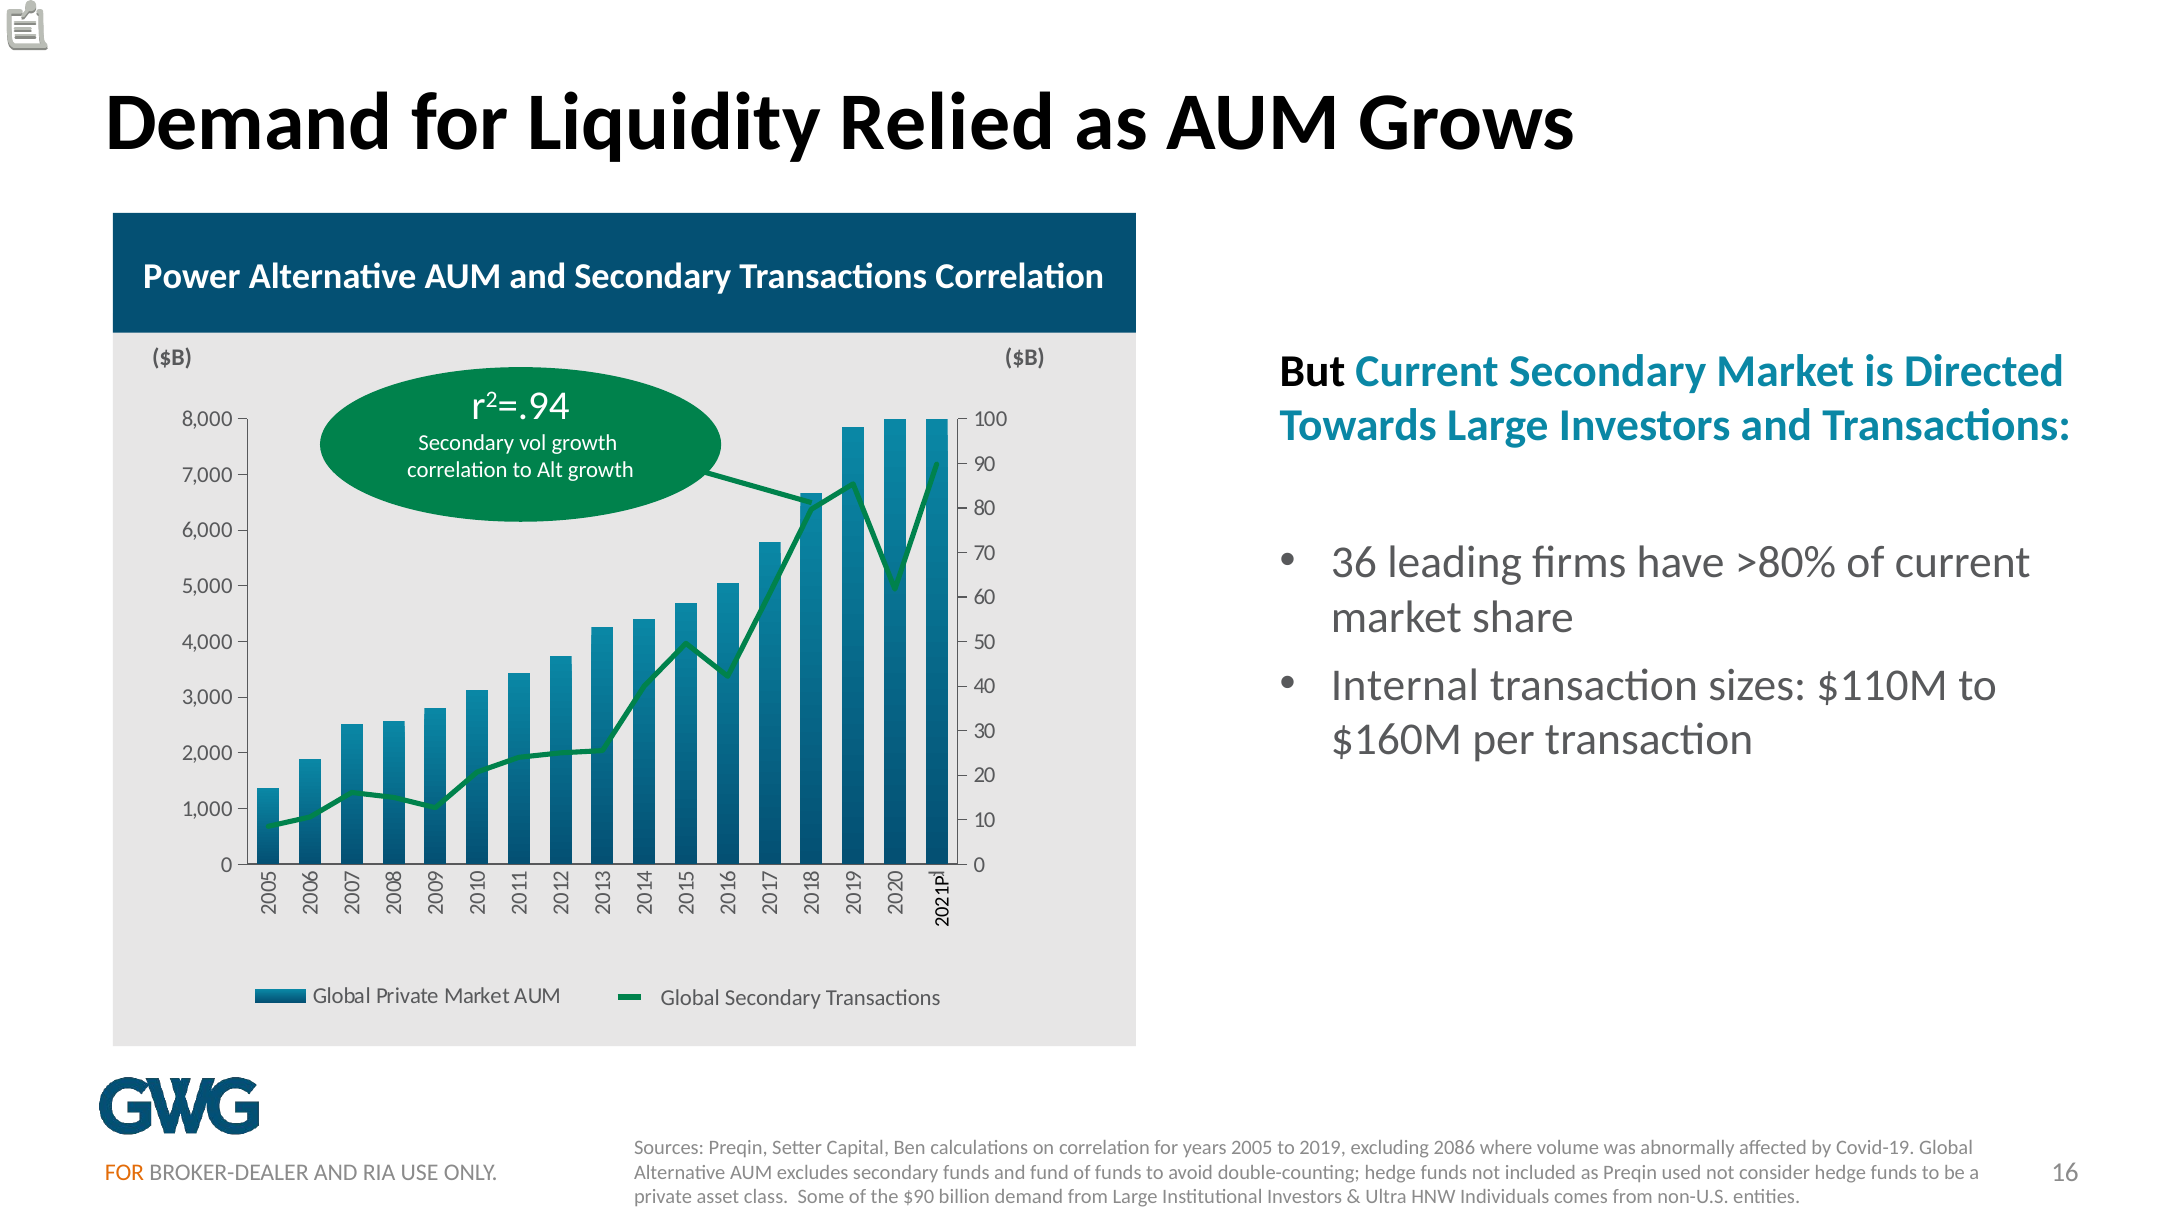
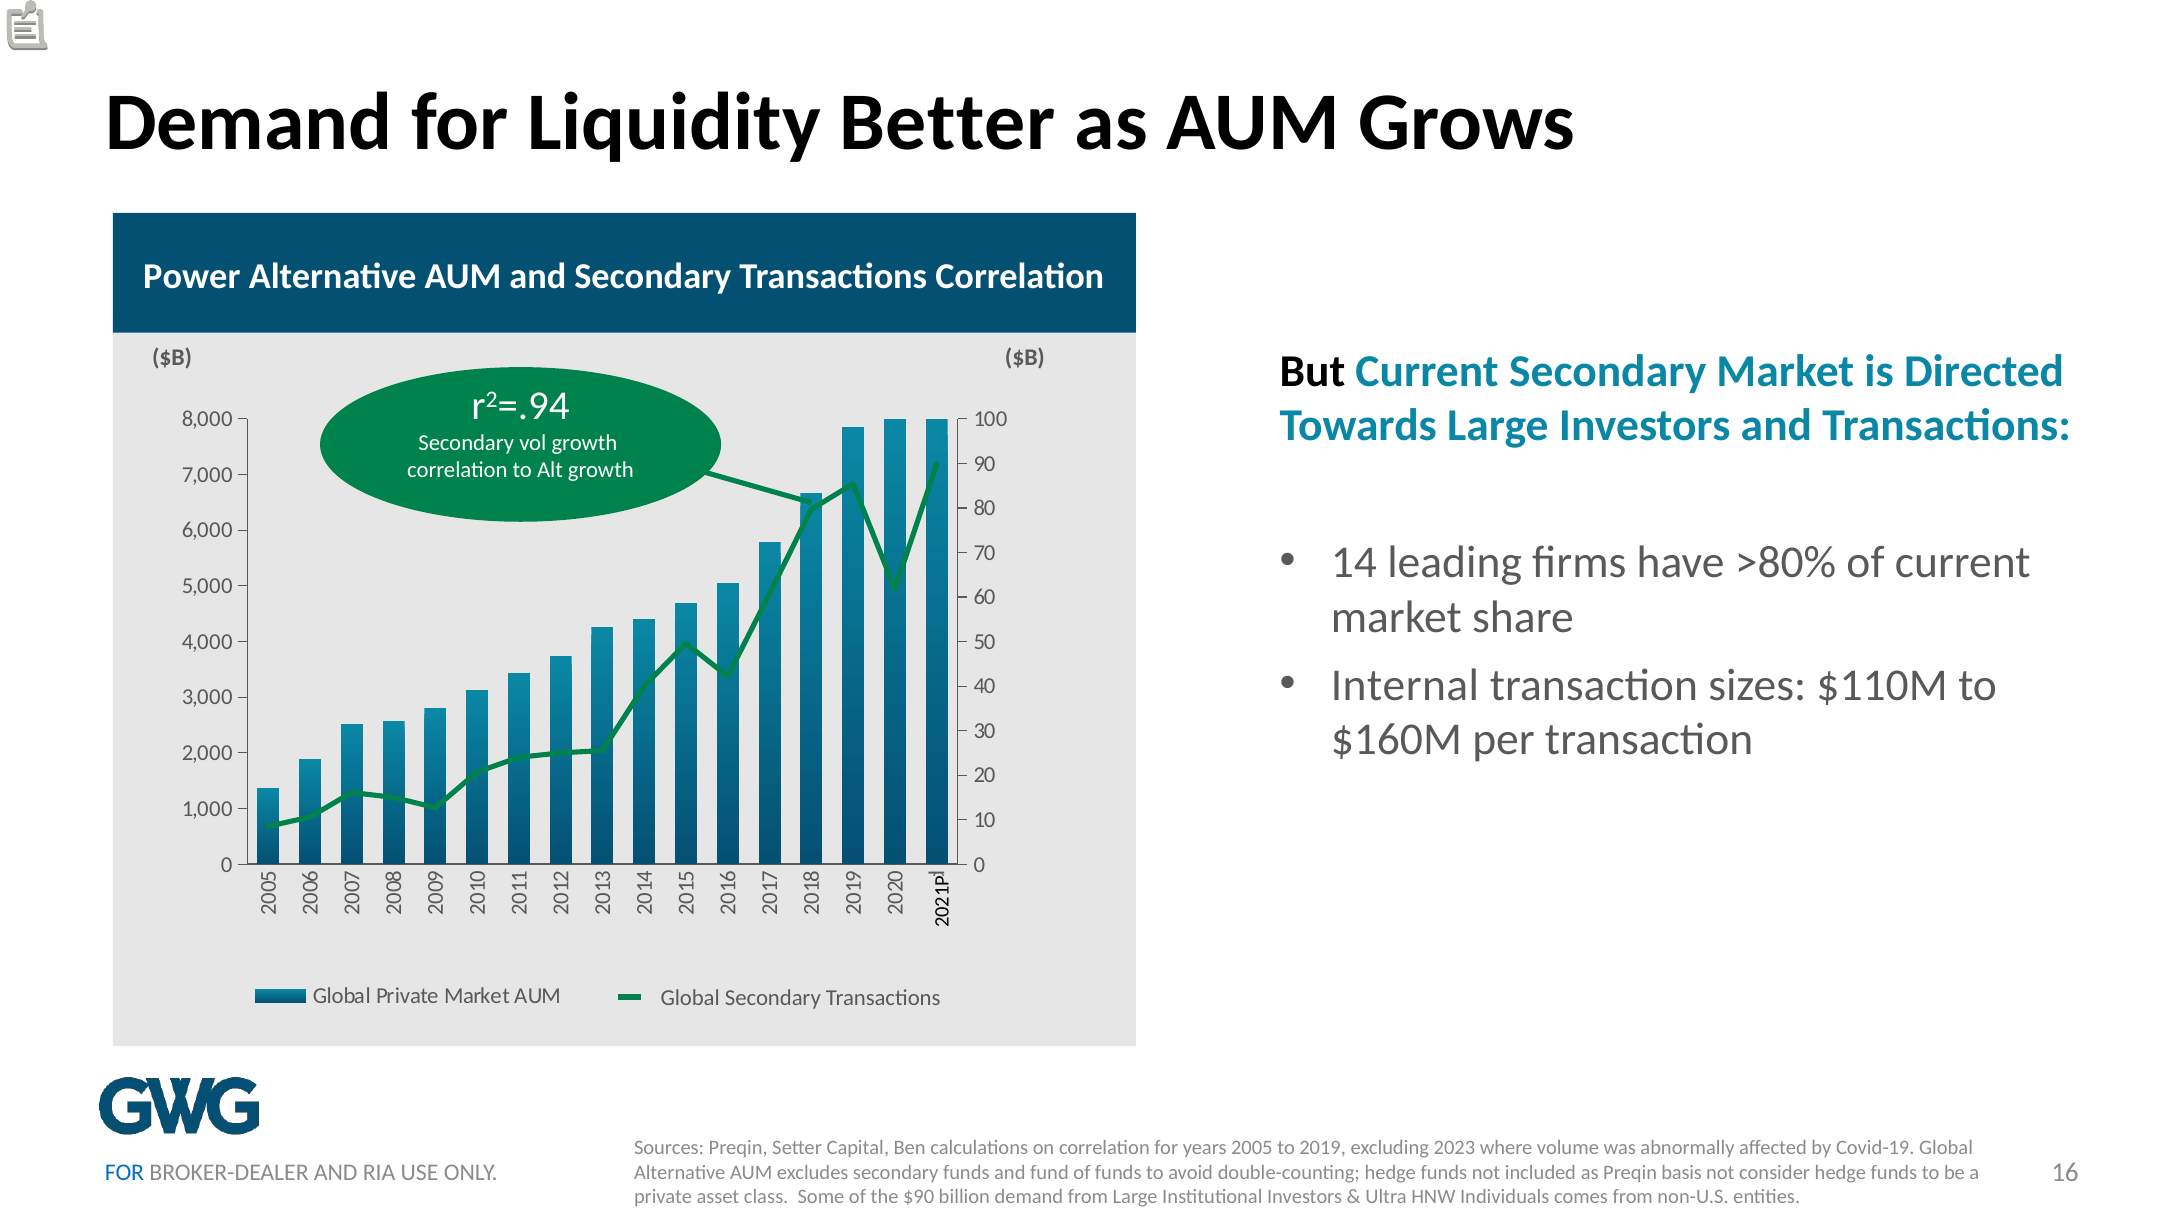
Relied: Relied -> Better (947, 123)
36: 36 -> 14 (1354, 563)
2086: 2086 -> 2023 (1454, 1148)
FOR colour: orange -> blue (124, 1173)
used: used -> basis (1682, 1173)
